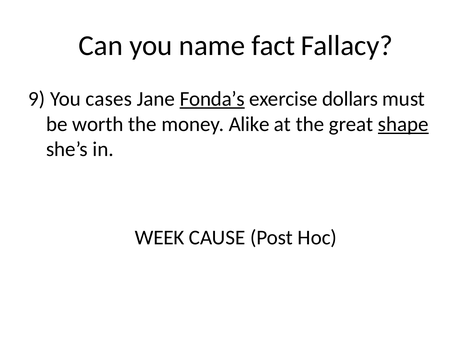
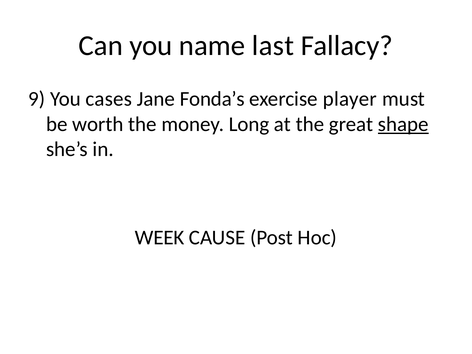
fact: fact -> last (273, 46)
Fonda’s underline: present -> none (212, 99)
dollars: dollars -> player (350, 99)
Alike: Alike -> Long (249, 124)
